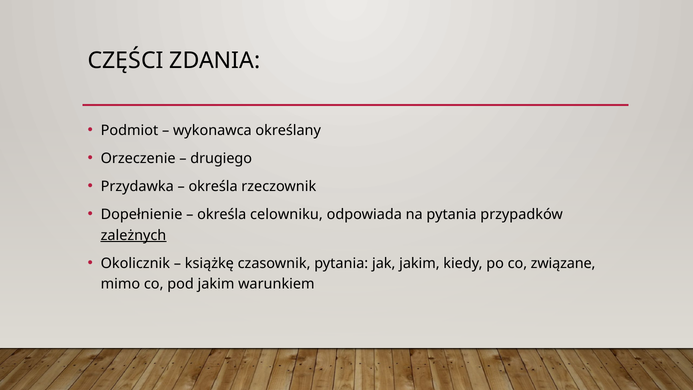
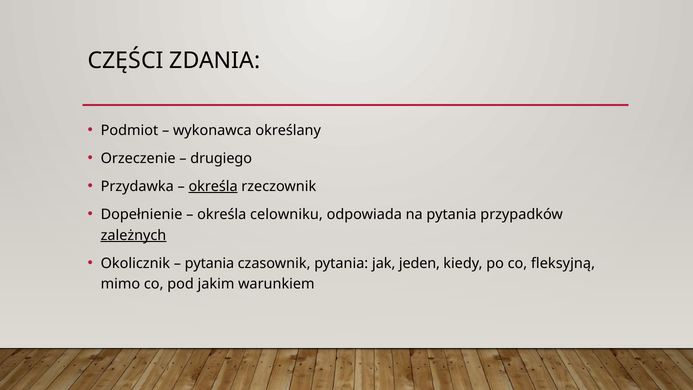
określa underline: none -> present (213, 186)
książkę: książkę -> pytania (209, 263)
jak jakim: jakim -> jeden (419, 263)
związane: związane -> fleksyjną (563, 263)
